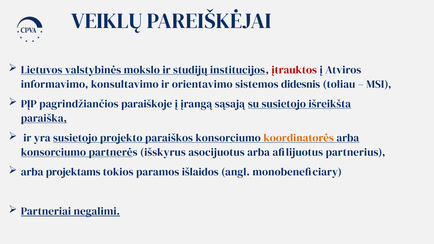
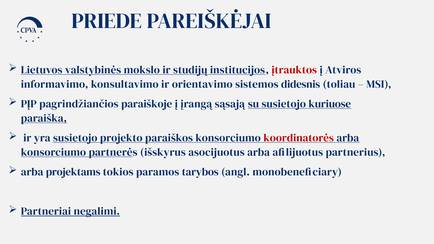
VEIKLŲ: VEIKLŲ -> PRIEDE (107, 21)
išreikšta: išreikšta -> kuriuose (330, 104)
koordinatorės colour: orange -> red (299, 138)
išlaidos: išlaidos -> tarybos (200, 172)
